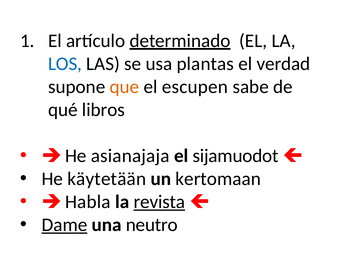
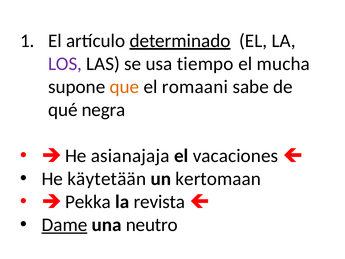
LOS colour: blue -> purple (65, 64)
plantas: plantas -> tiempo (205, 64)
verdad: verdad -> mucha (283, 64)
escupen: escupen -> romaani (195, 87)
libros: libros -> negra (103, 110)
sijamuodot: sijamuodot -> vacaciones (235, 156)
Habla: Habla -> Pekka (88, 202)
revista underline: present -> none (159, 202)
